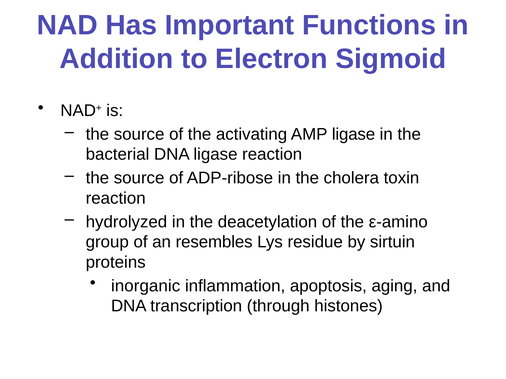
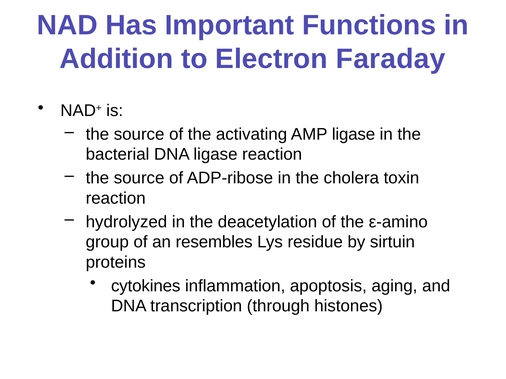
Sigmoid: Sigmoid -> Faraday (391, 59)
inorganic: inorganic -> cytokines (146, 286)
